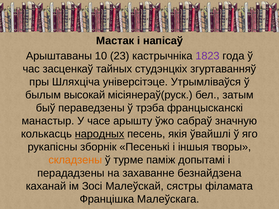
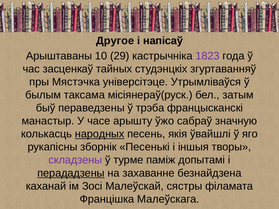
Мастак: Мастак -> Другое (115, 41)
23: 23 -> 29 (120, 56)
Шляхціча: Шляхціча -> Мястэчка (76, 82)
высокай: высокай -> таксама (84, 95)
складзены colour: orange -> purple (75, 160)
перададзены underline: none -> present (71, 173)
